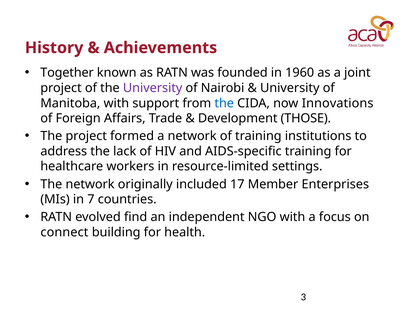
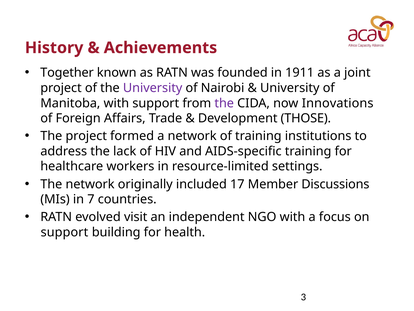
1960: 1960 -> 1911 (300, 73)
the colour: blue -> purple (224, 103)
Enterprises: Enterprises -> Discussions (335, 184)
find: find -> visit (136, 217)
connect: connect -> support (64, 232)
